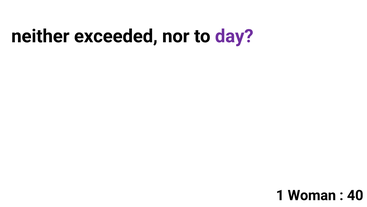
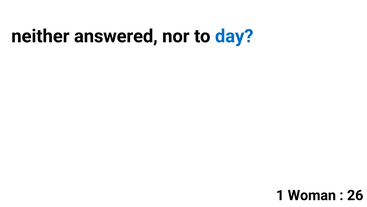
exceeded: exceeded -> answered (116, 36)
day colour: purple -> blue (234, 36)
40: 40 -> 26 (355, 195)
